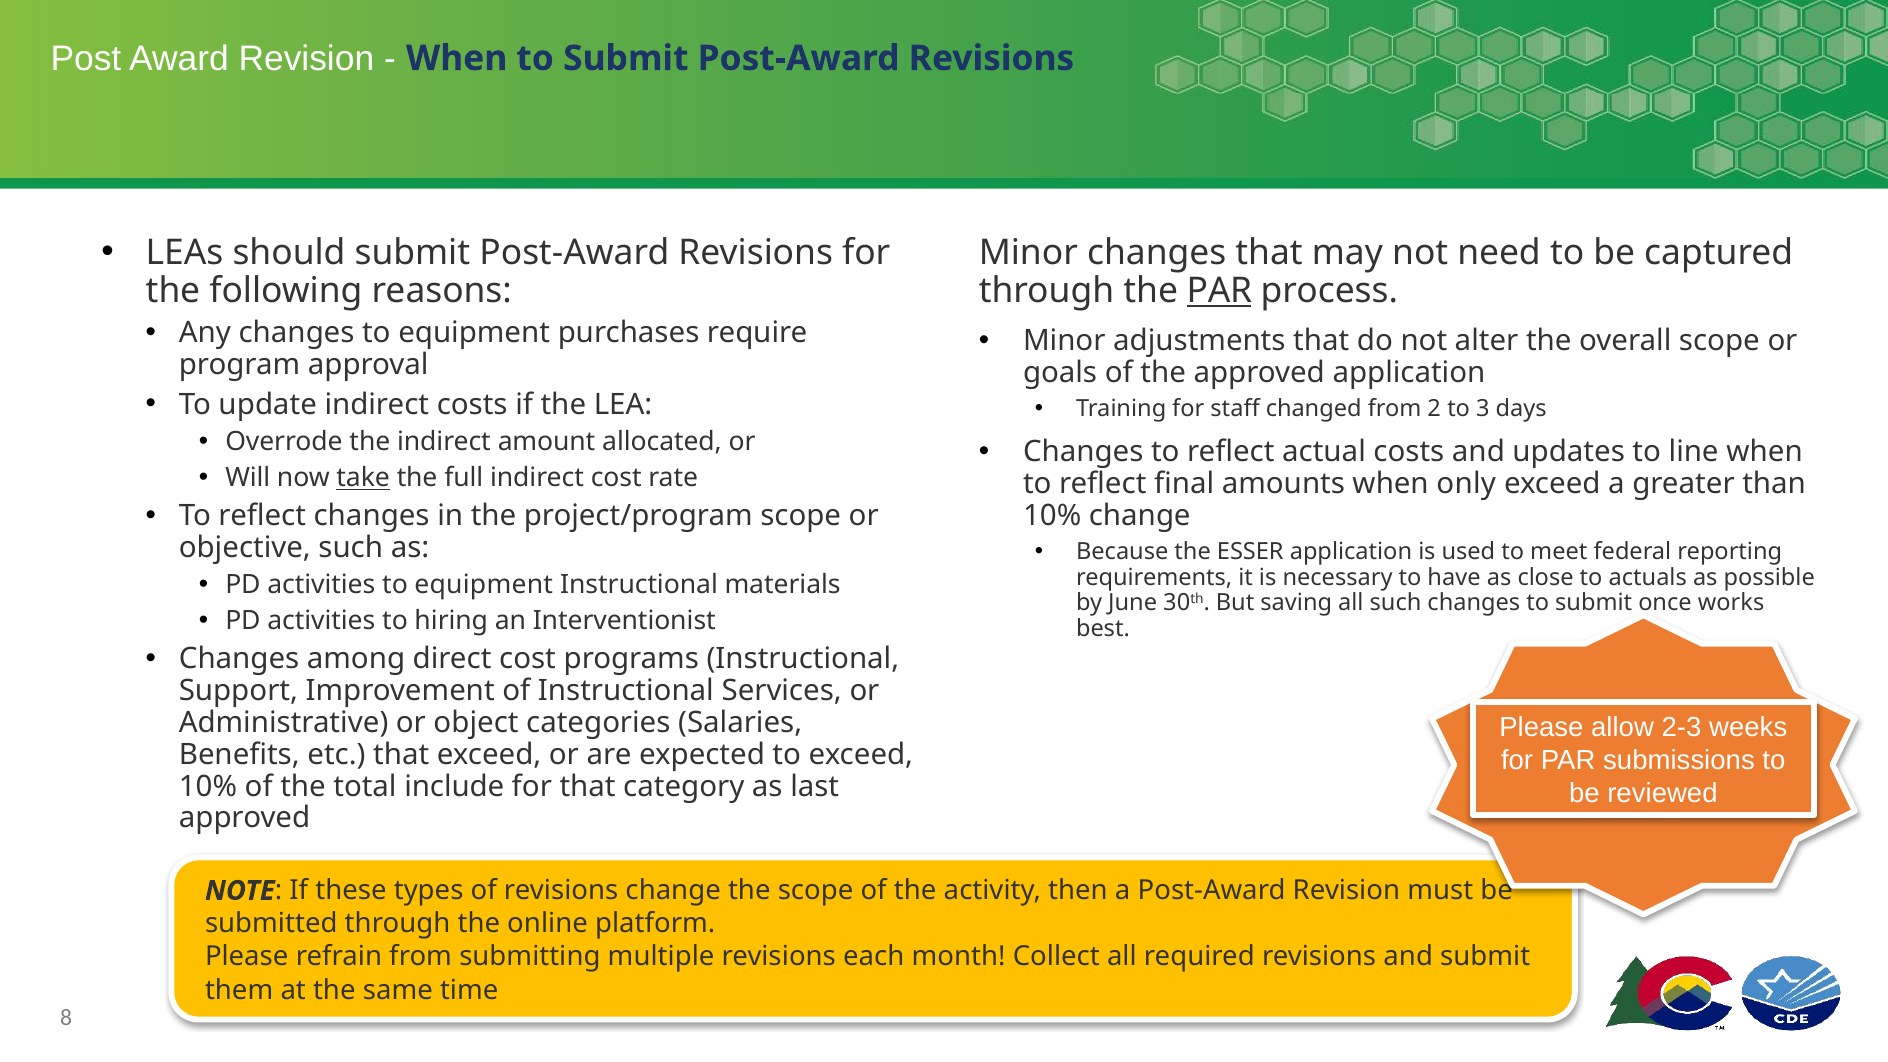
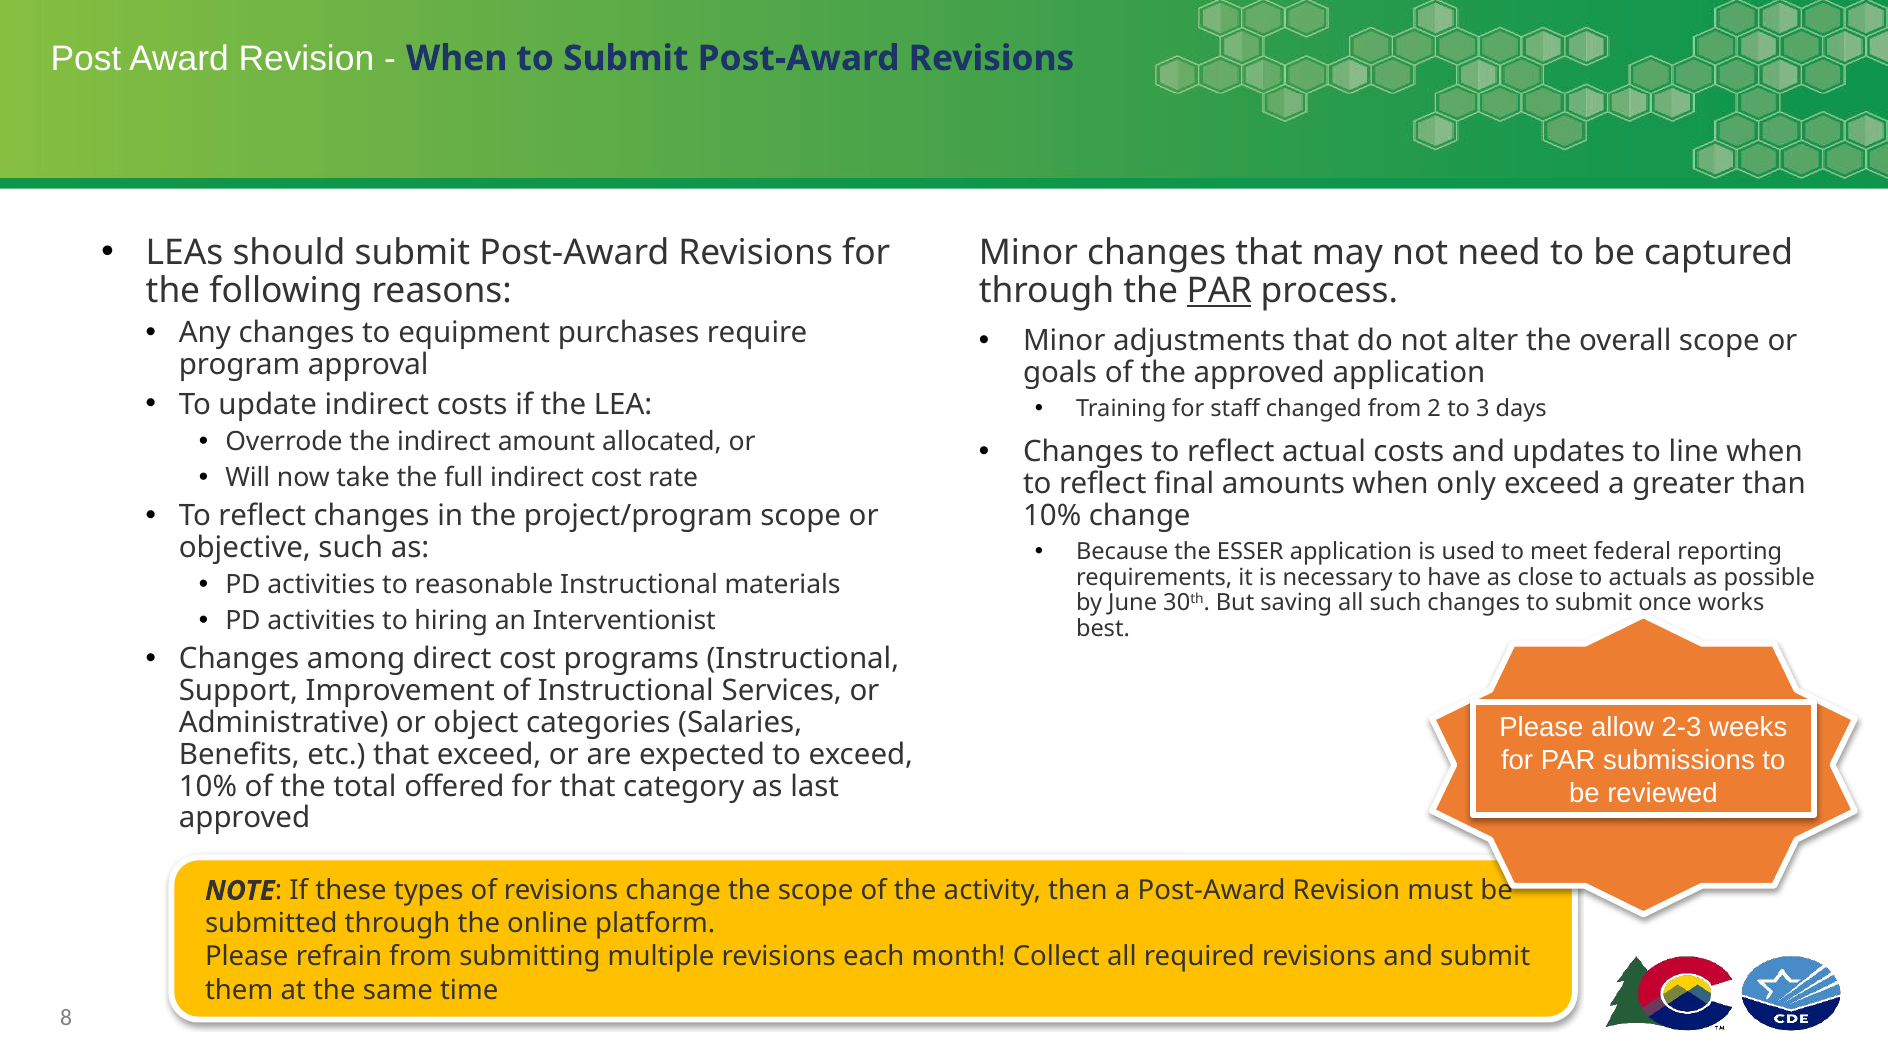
take underline: present -> none (363, 478)
activities to equipment: equipment -> reasonable (484, 585)
include: include -> offered (454, 786)
